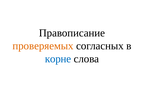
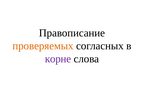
корне colour: blue -> purple (58, 59)
